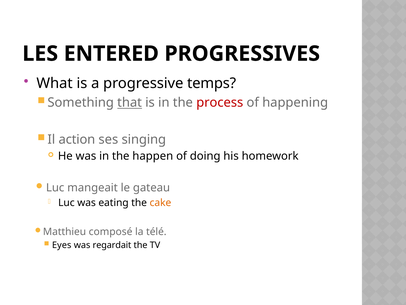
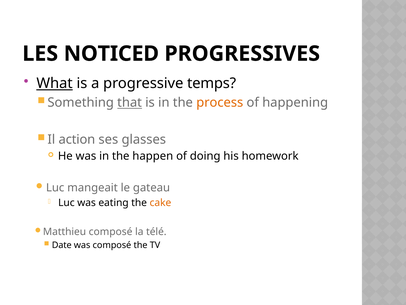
ENTERED: ENTERED -> NOTICED (111, 54)
What underline: none -> present (55, 83)
process colour: red -> orange (220, 103)
singing: singing -> glasses (144, 139)
Eyes: Eyes -> Date (62, 245)
was regardait: regardait -> composé (112, 245)
